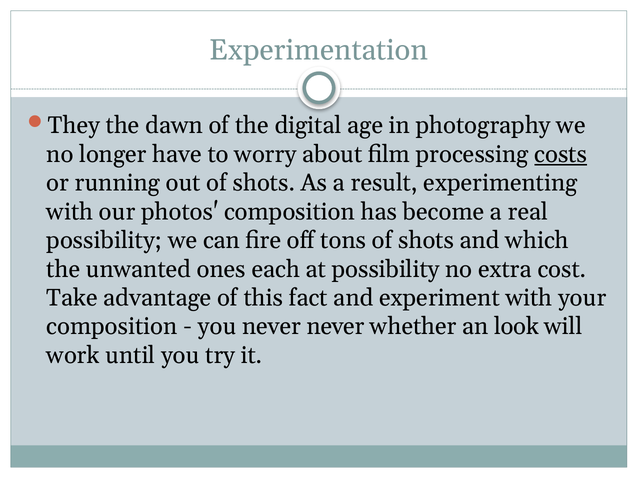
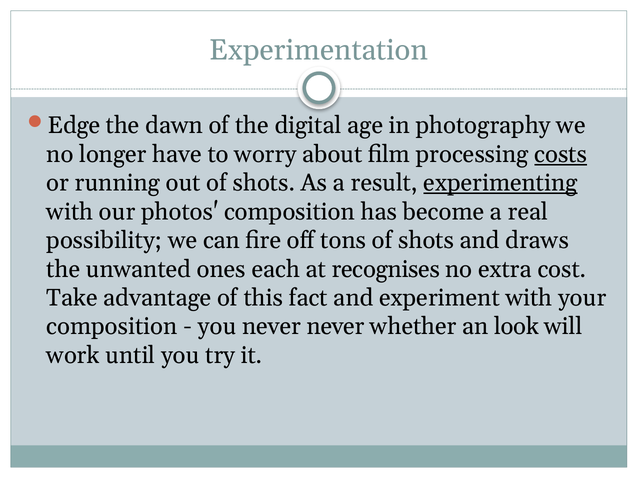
They: They -> Edge (74, 126)
experimenting underline: none -> present (500, 183)
which: which -> draws (537, 241)
at possibility: possibility -> recognises (386, 269)
